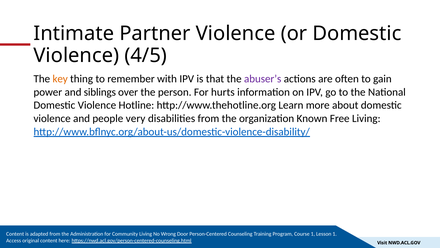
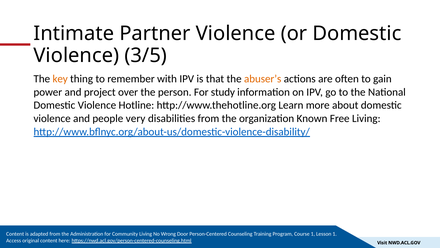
4/5: 4/5 -> 3/5 (146, 55)
abuser’s colour: purple -> orange (263, 79)
siblings: siblings -> project (100, 92)
hurts: hurts -> study (223, 92)
